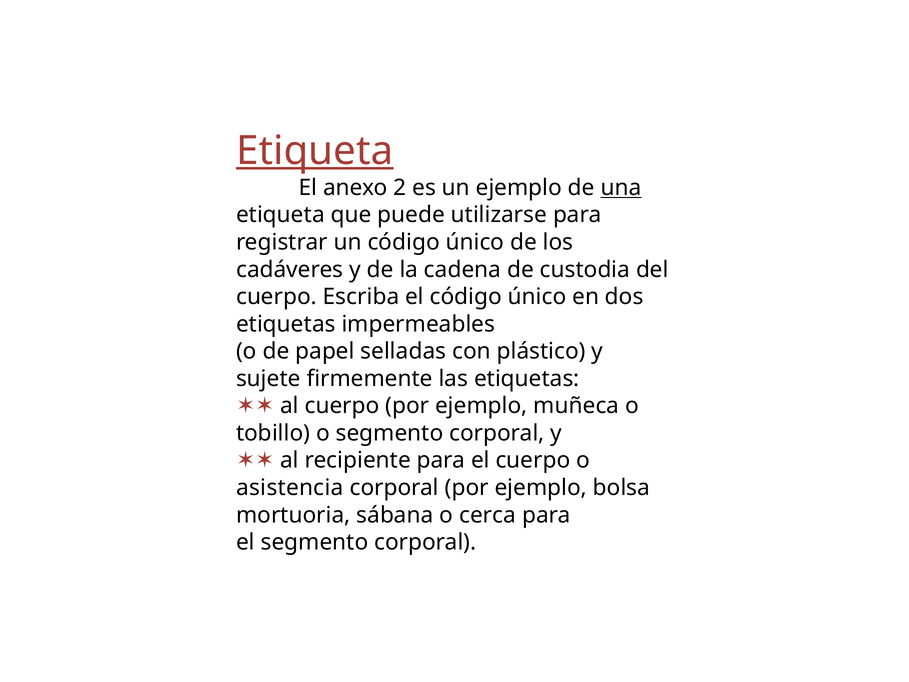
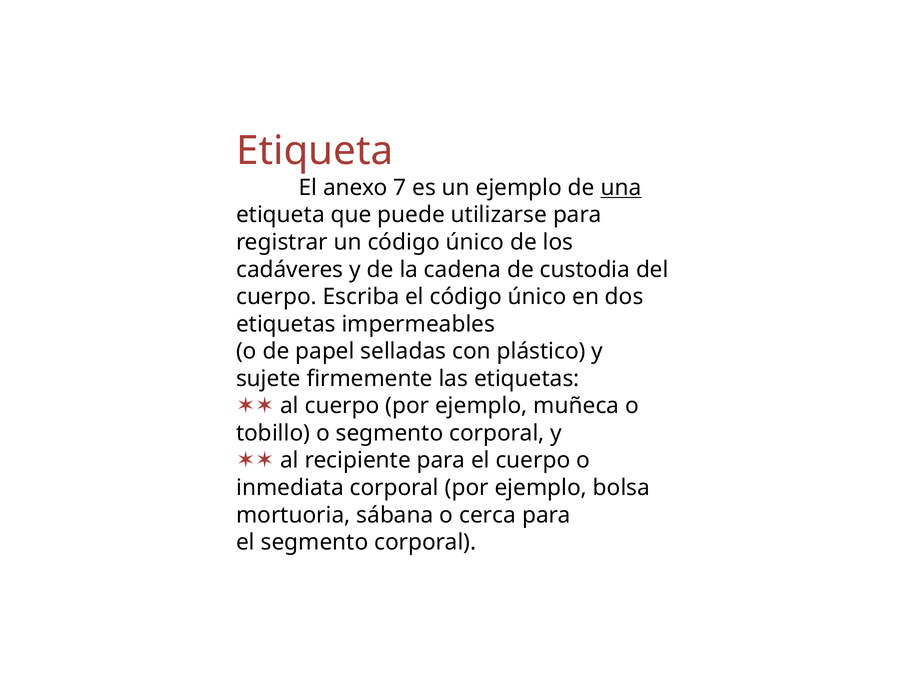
Etiqueta underline: present -> none (315, 151)
2: 2 -> 7 (400, 188)
asistencia: asistencia -> inmediata (290, 488)
